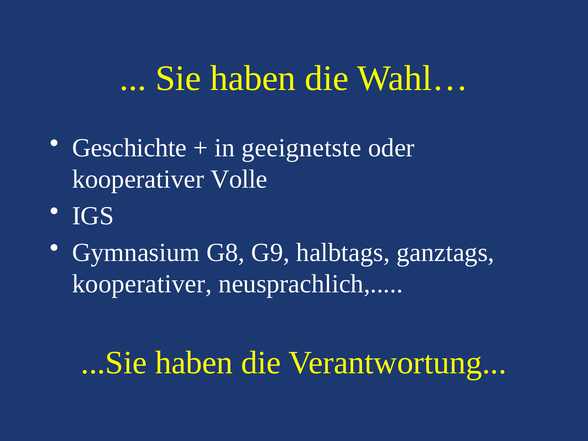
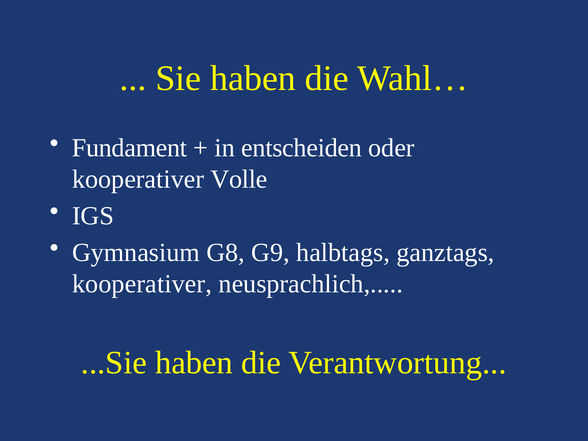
Geschichte: Geschichte -> Fundament (129, 148)
geeignetste: geeignetste -> entscheiden (302, 148)
